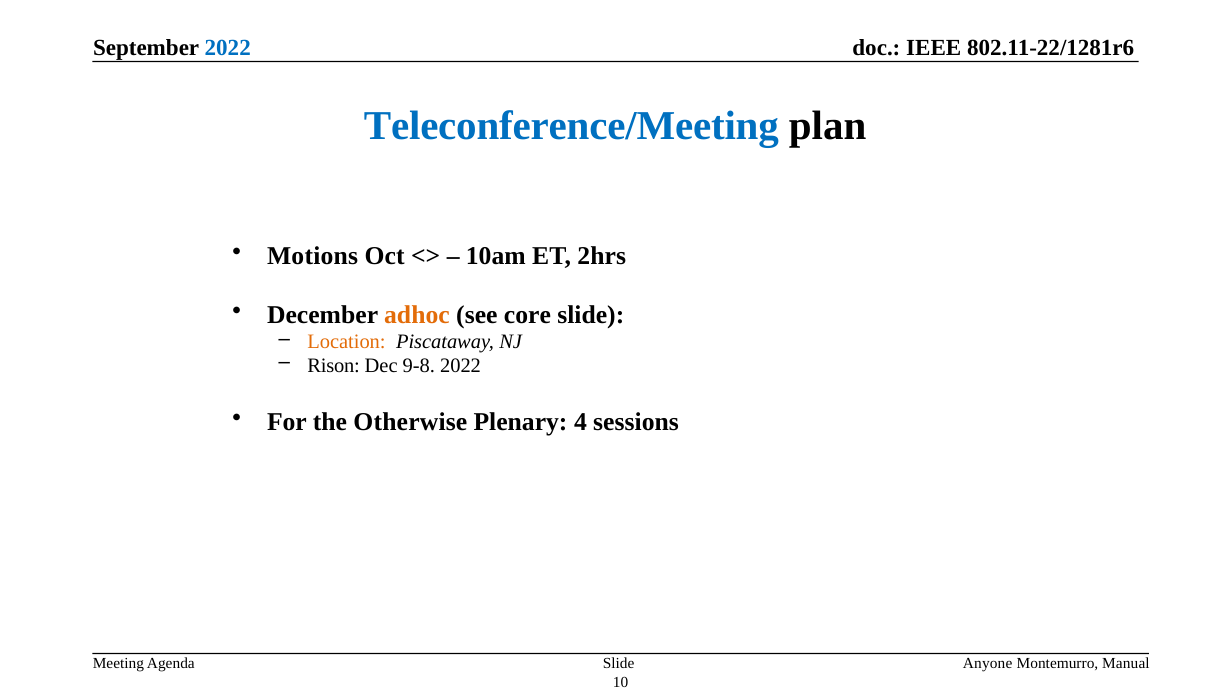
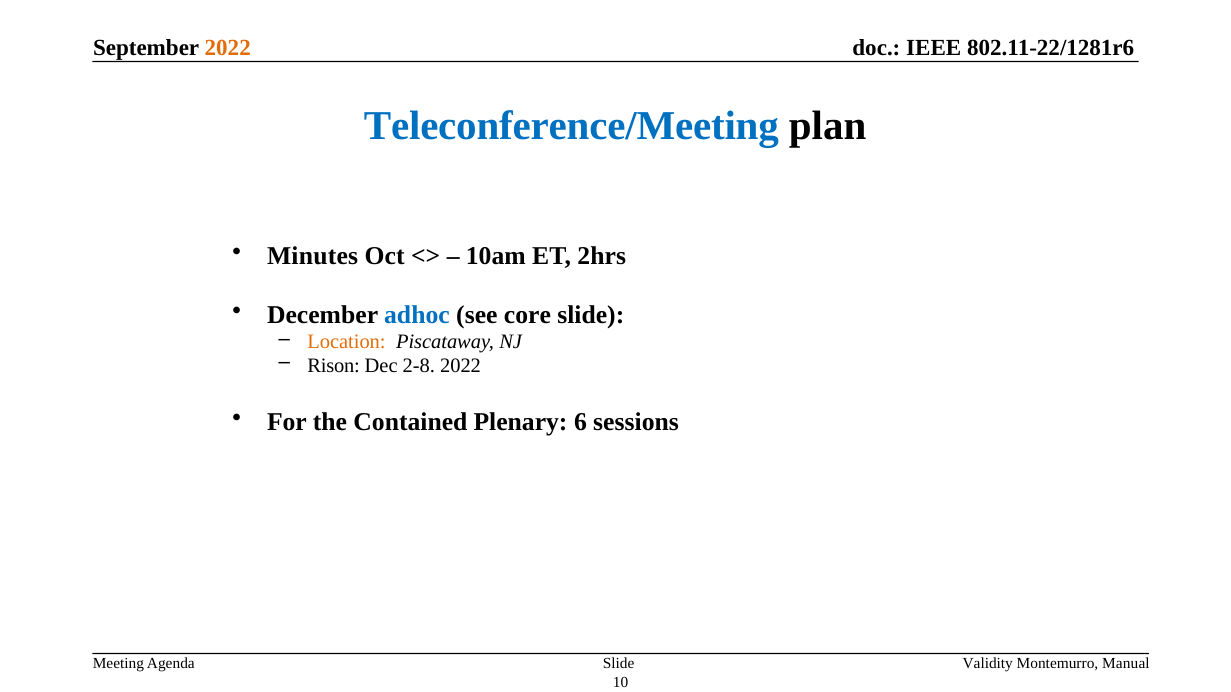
2022 colour: blue -> orange (228, 48)
Motions: Motions -> Minutes (313, 256)
adhoc colour: orange -> blue (417, 316)
9-8: 9-8 -> 2-8 (419, 366)
Otherwise: Otherwise -> Contained (410, 423)
4: 4 -> 6 (580, 423)
Anyone: Anyone -> Validity (988, 664)
